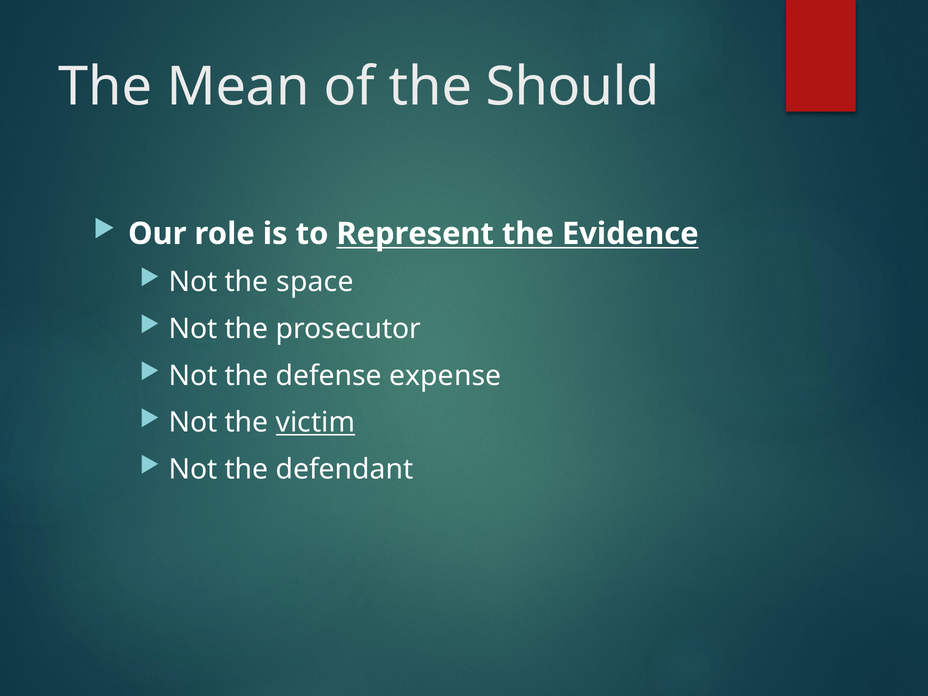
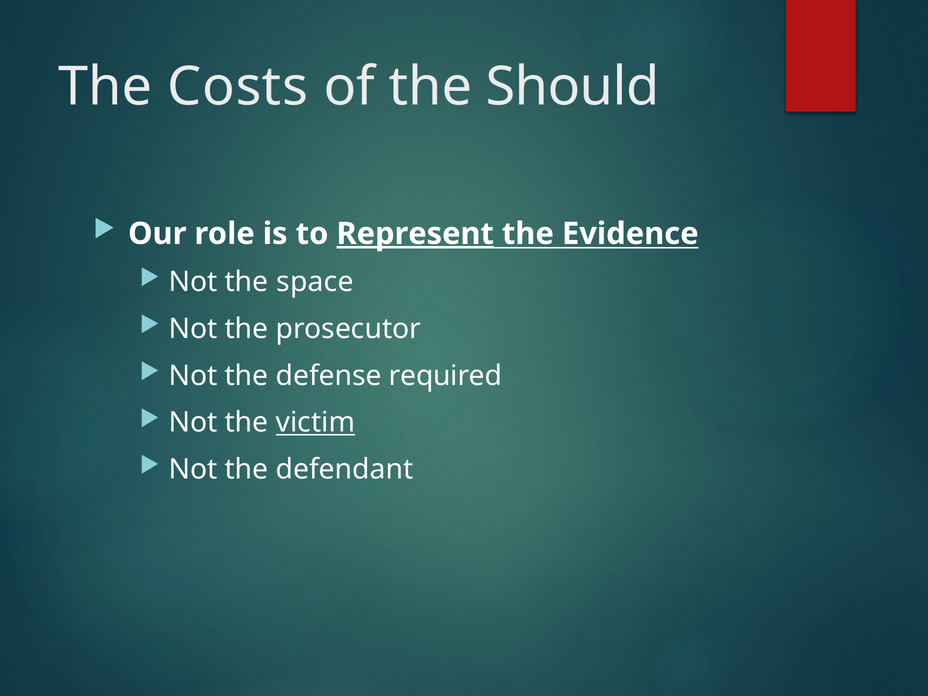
Mean: Mean -> Costs (238, 87)
Represent underline: none -> present (415, 234)
expense: expense -> required (446, 376)
